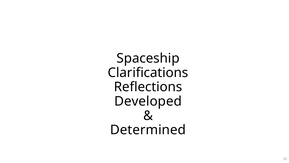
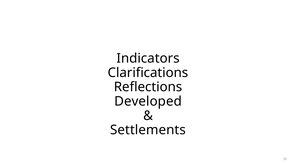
Spaceship: Spaceship -> Indicators (148, 58)
Determined: Determined -> Settlements (148, 130)
